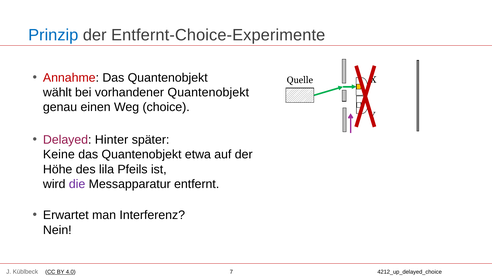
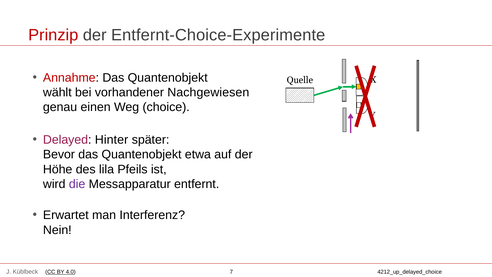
Prinzip colour: blue -> red (53, 35)
vorhandener Quantenobjekt: Quantenobjekt -> Nachgewiesen (208, 92)
Keine: Keine -> Bevor (59, 154)
